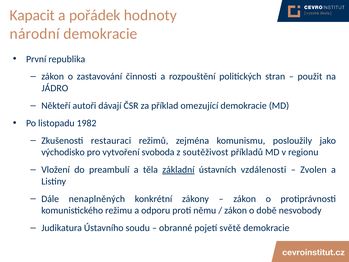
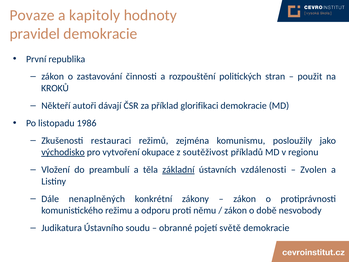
Kapacit: Kapacit -> Povaze (32, 15)
pořádek: pořádek -> kapitoly (95, 15)
národní: národní -> pravidel (35, 34)
JÁDRO: JÁDRO -> KROKŮ (55, 88)
omezující: omezující -> glorifikaci (199, 106)
1982: 1982 -> 1986 (87, 123)
východisko underline: none -> present (63, 152)
svoboda: svoboda -> okupace (158, 152)
